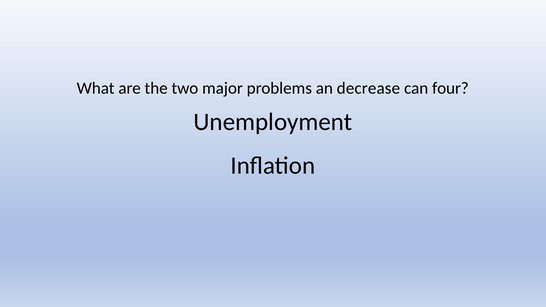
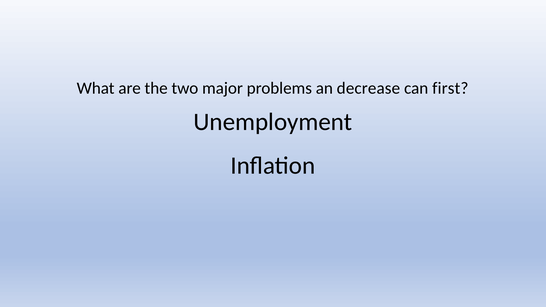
four: four -> first (450, 88)
